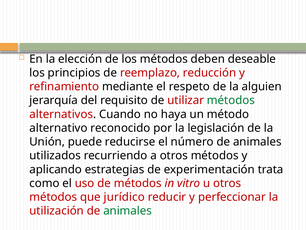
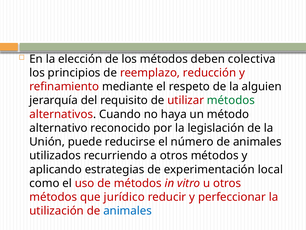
deseable: deseable -> colectiva (252, 59)
trata: trata -> local (270, 169)
animales colour: green -> blue (128, 210)
